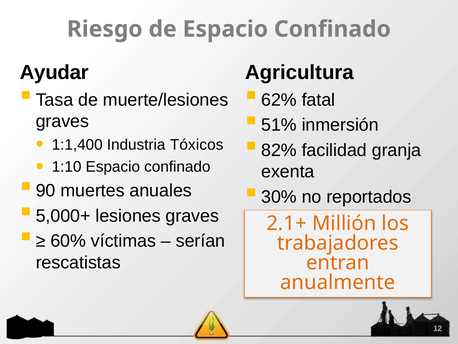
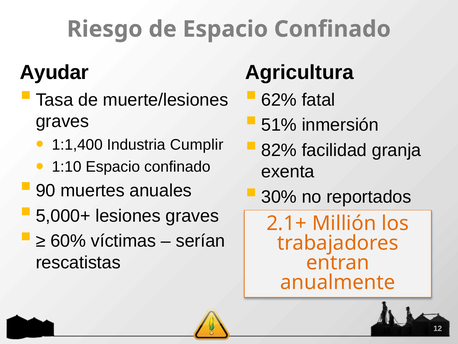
Tóxicos: Tóxicos -> Cumplir (197, 144)
